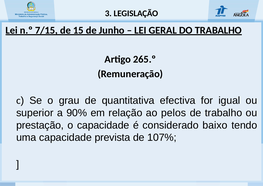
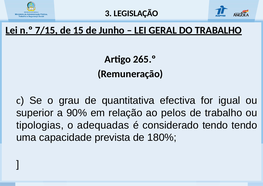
prestação: prestação -> tipologias (40, 125)
o capacidade: capacidade -> adequadas (103, 125)
considerado baixo: baixo -> tendo (215, 125)
107%: 107% -> 180% (162, 138)
